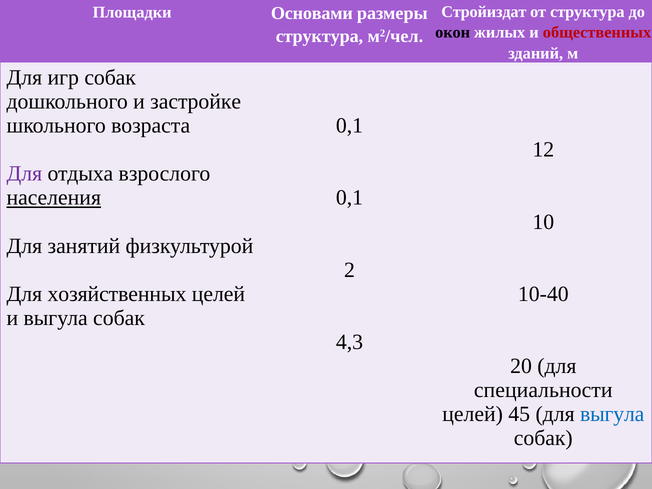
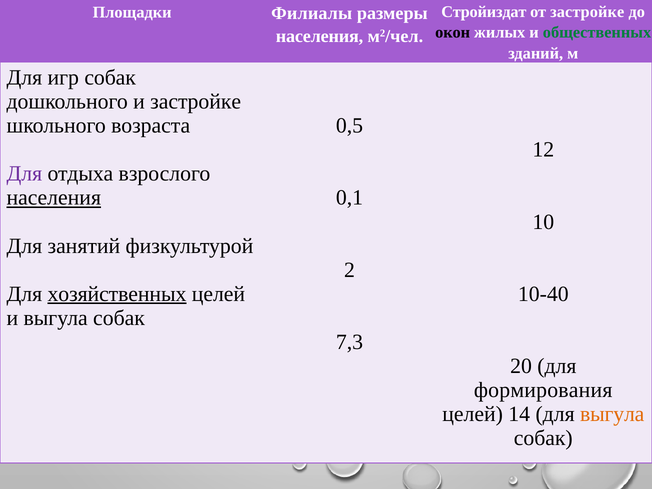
от структура: структура -> застройке (587, 12)
Основами: Основами -> Филиалы (312, 13)
общественных colour: red -> green (597, 33)
структура: структура -> населения (319, 36)
0,1: 0,1 -> 0,5 (350, 126)
хозяйственных underline: none -> present (117, 294)
4,3: 4,3 -> 7,3 (350, 342)
специальности: специальности -> формирования (543, 390)
45: 45 -> 14 (519, 414)
выгула colour: blue -> orange (612, 414)
